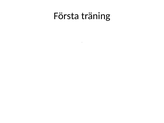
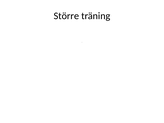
Första: Första -> Större (66, 16)
